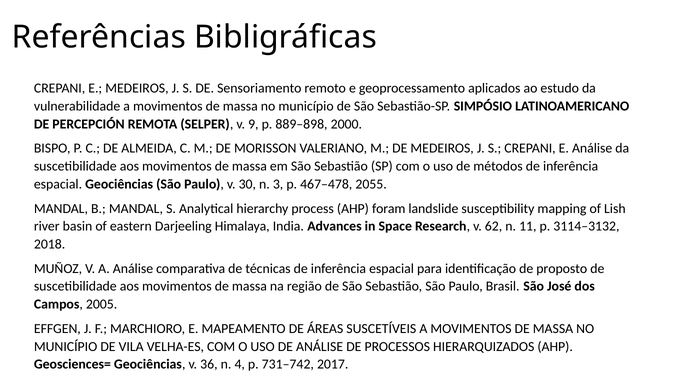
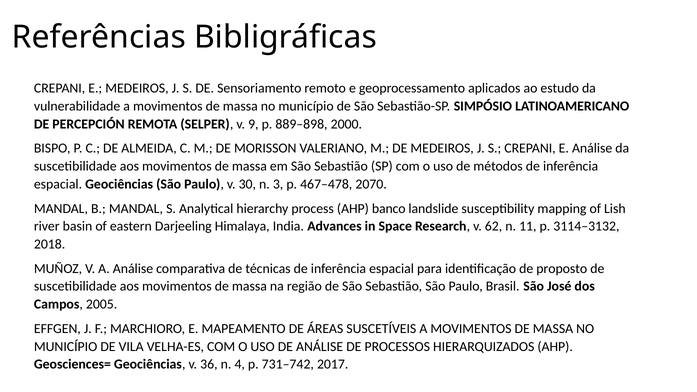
2055: 2055 -> 2070 (371, 184)
foram: foram -> banco (389, 208)
